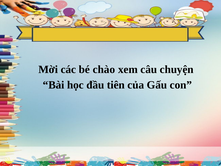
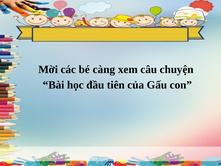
chào: chào -> càng (104, 69)
